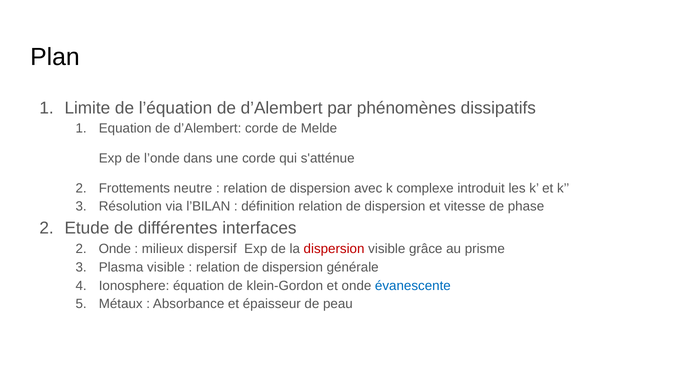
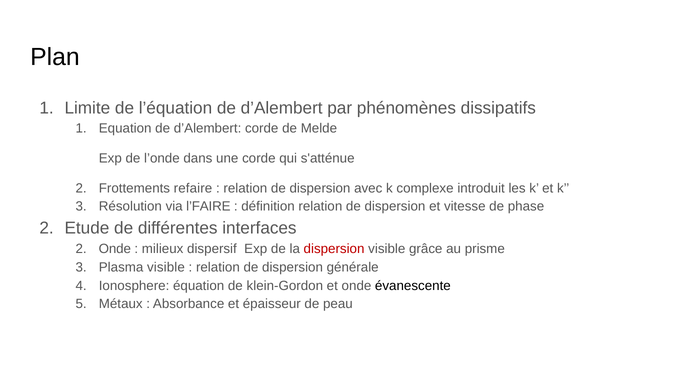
neutre: neutre -> refaire (193, 188)
l’BILAN: l’BILAN -> l’FAIRE (208, 207)
évanescente colour: blue -> black (413, 286)
